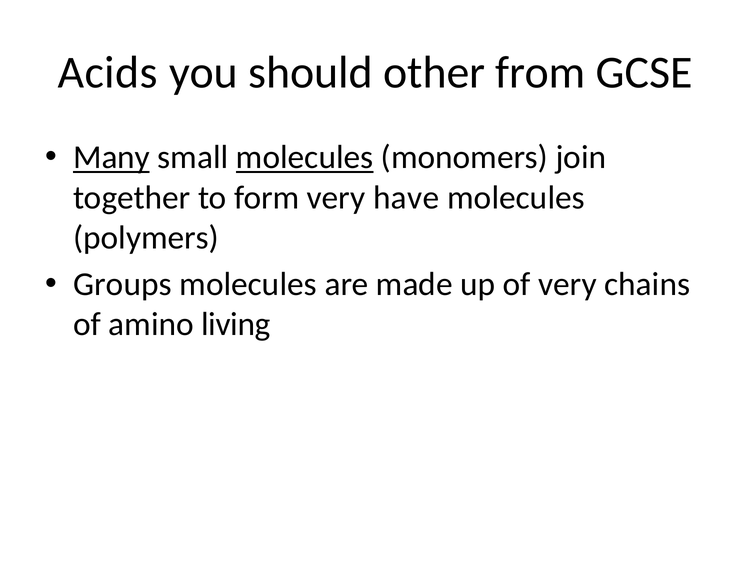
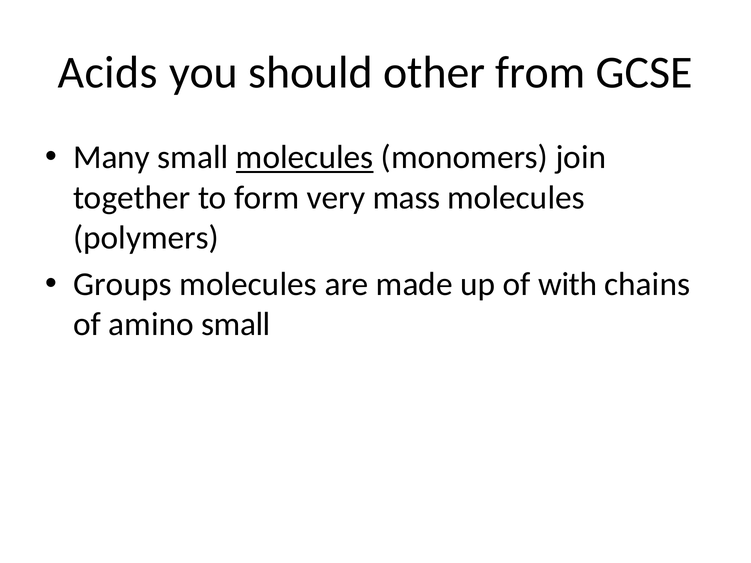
Many underline: present -> none (112, 158)
have: have -> mass (406, 198)
of very: very -> with (568, 284)
amino living: living -> small (236, 324)
